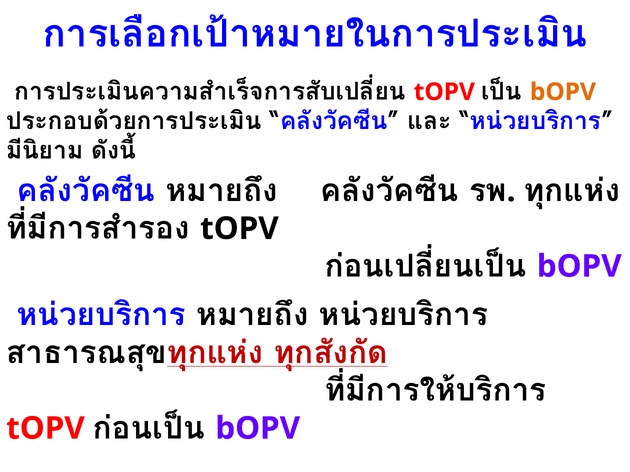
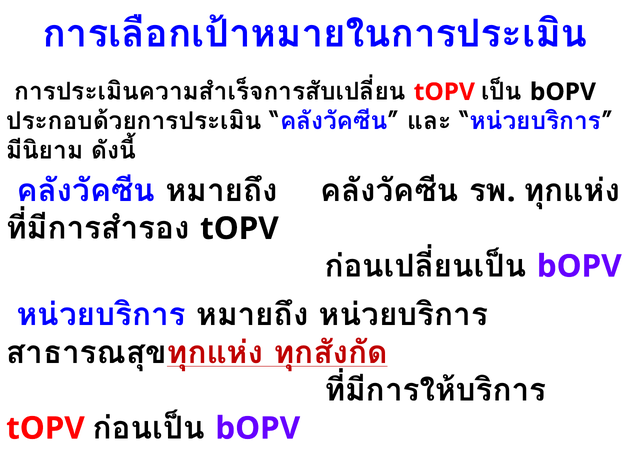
bOPV colour: orange -> black (563, 92)
